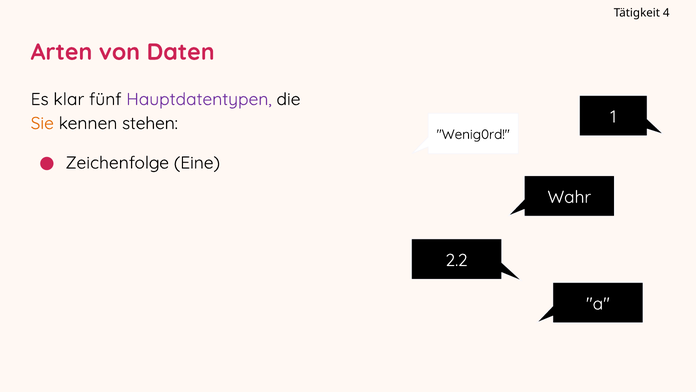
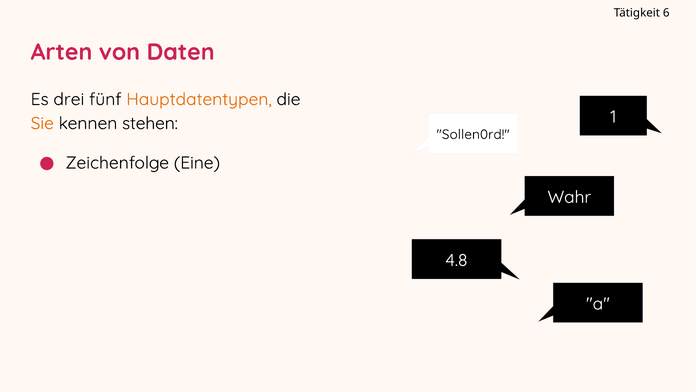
4: 4 -> 6 (666, 13)
klar: klar -> drei (69, 99)
Hauptdatentypen colour: purple -> orange (199, 99)
Wenig0rd: Wenig0rd -> Sollen0rd (473, 134)
2.2: 2.2 -> 4.8 (457, 260)
